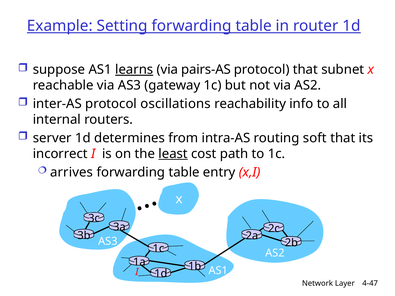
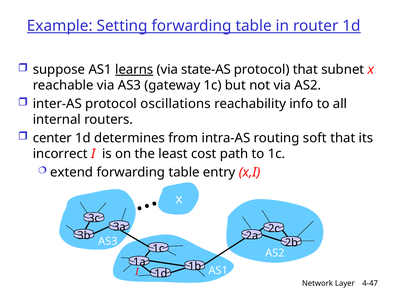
pairs-AS: pairs-AS -> state-AS (206, 70)
server: server -> center (52, 138)
least underline: present -> none (173, 154)
arrives: arrives -> extend (72, 172)
